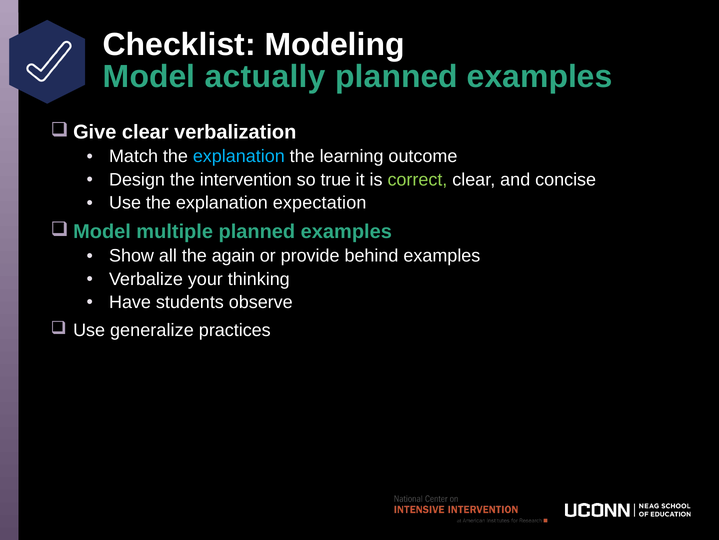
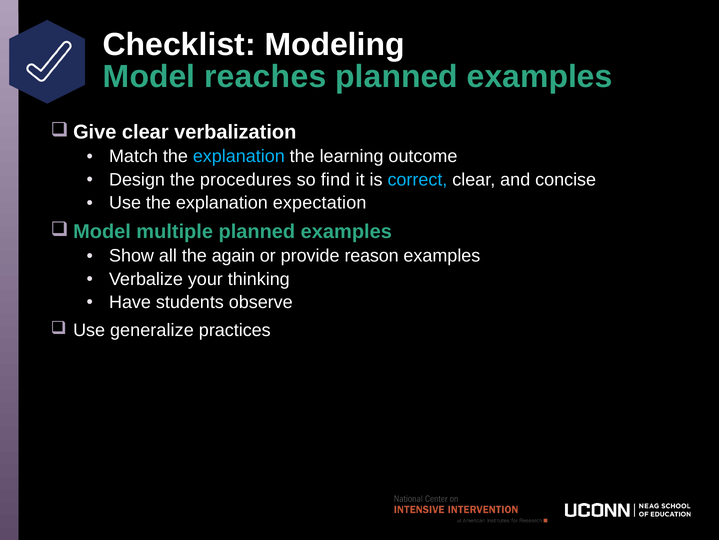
actually: actually -> reaches (265, 77)
intervention: intervention -> procedures (246, 179)
true: true -> find (336, 179)
correct colour: light green -> light blue (417, 179)
behind: behind -> reason (372, 256)
